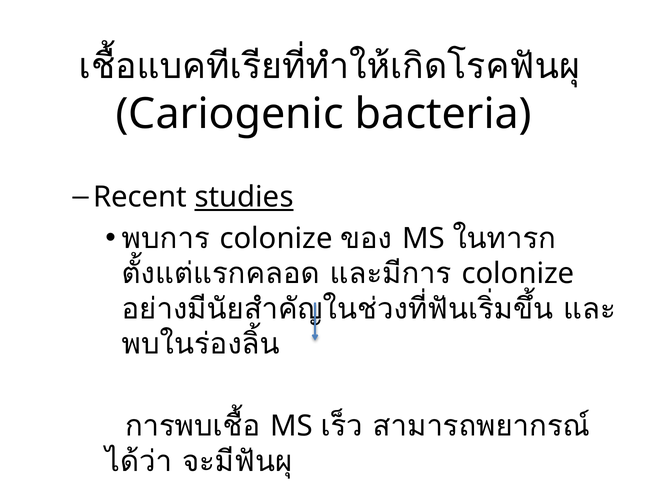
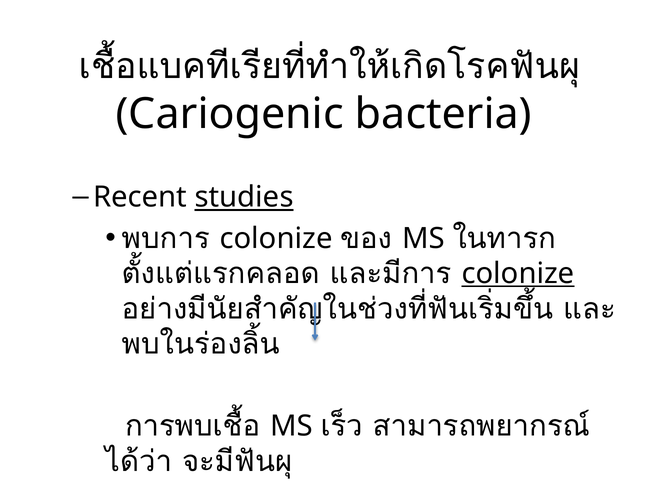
colonize underline: none -> present (518, 273)
